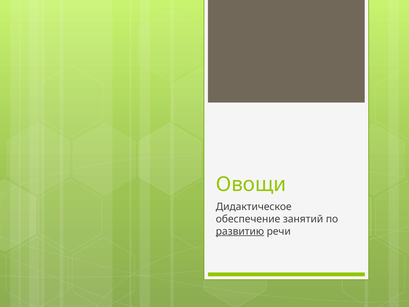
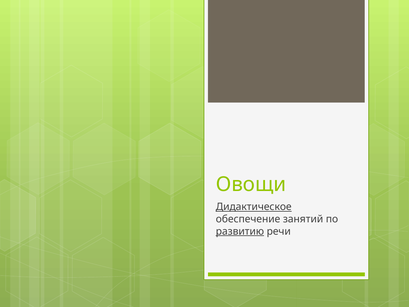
Дидактическое underline: none -> present (254, 207)
